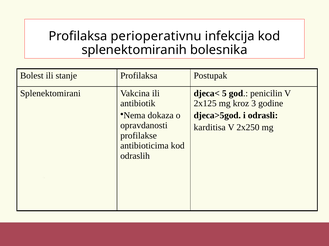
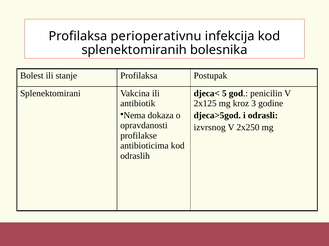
karditisa: karditisa -> izvrsnog (210, 128)
